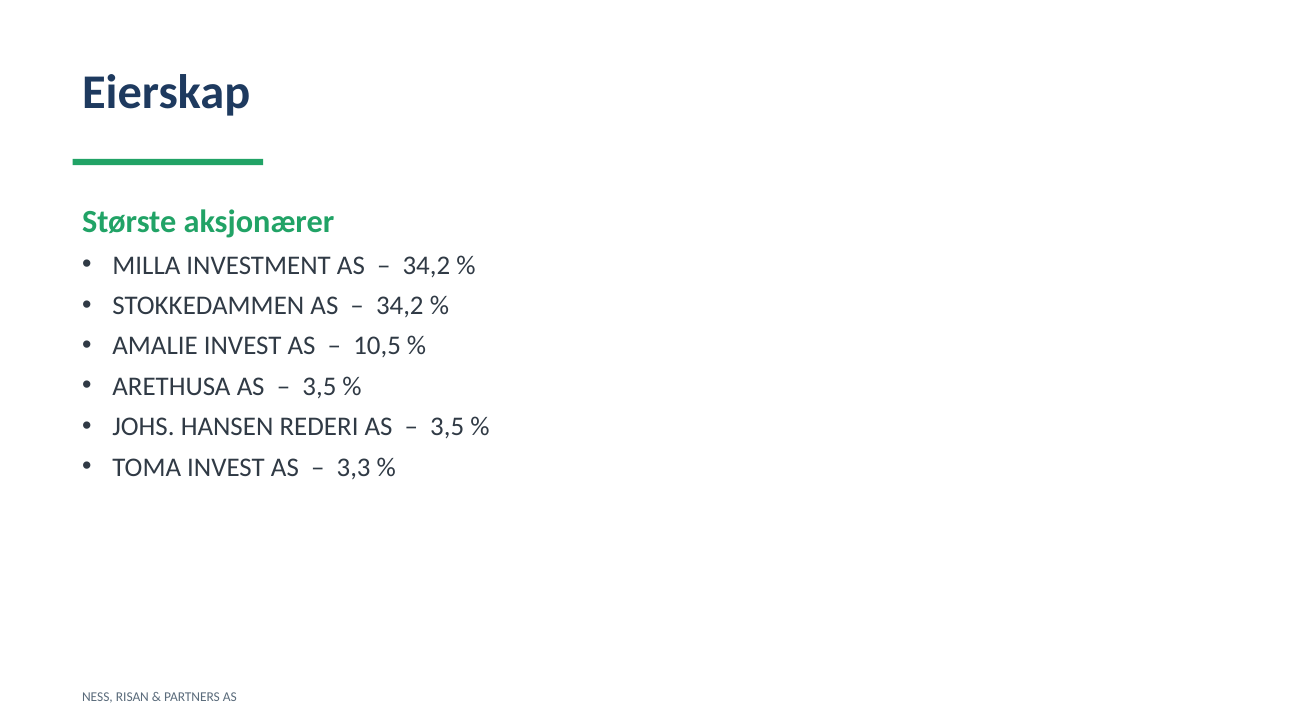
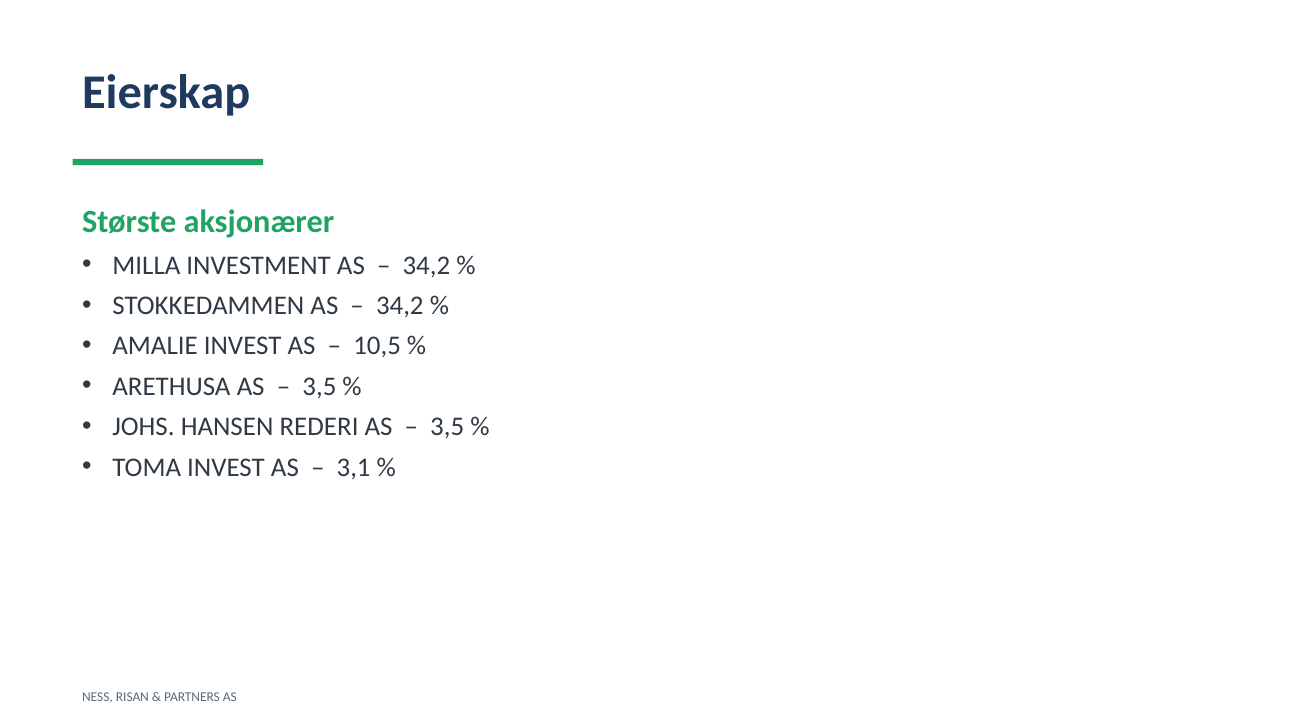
3,3: 3,3 -> 3,1 (354, 467)
